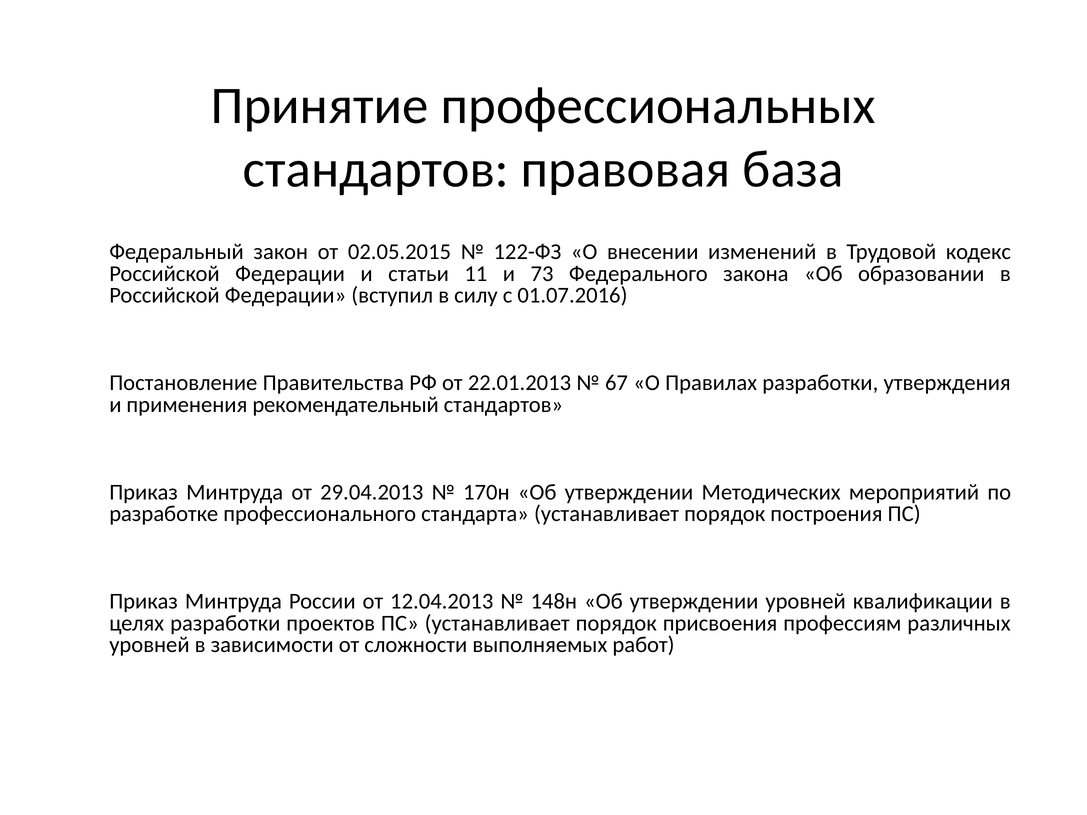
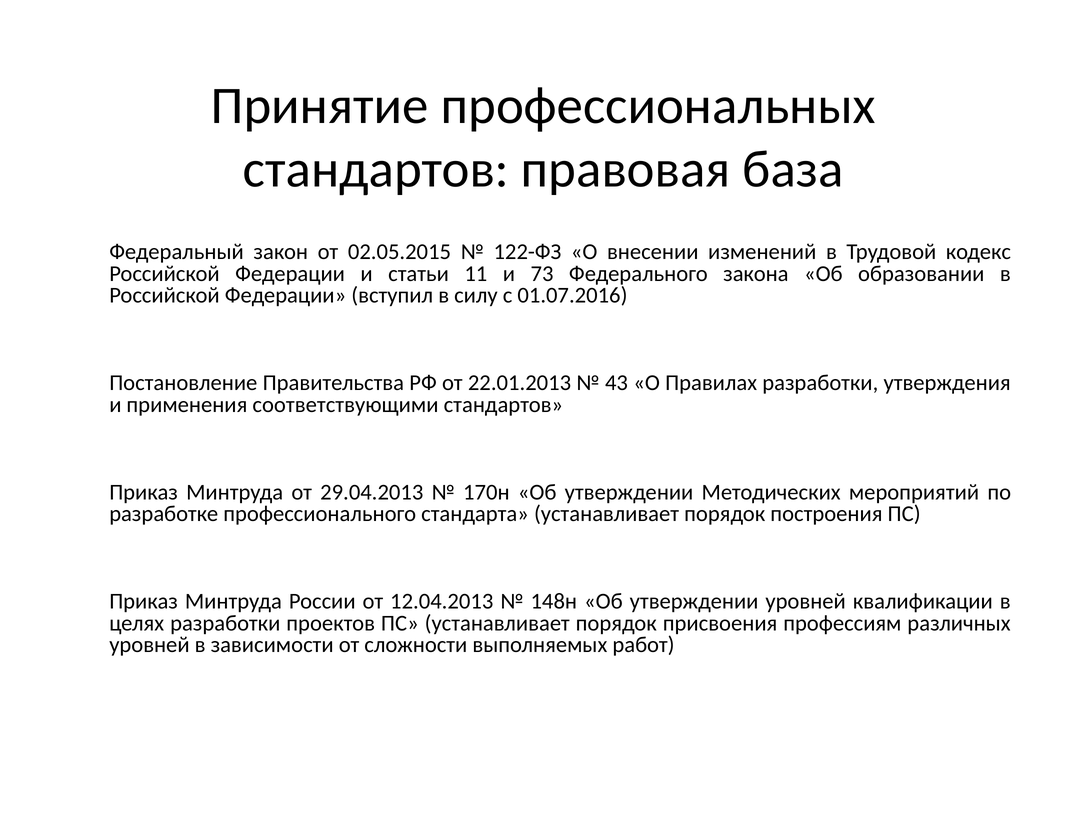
67: 67 -> 43 (616, 383)
рекомендательный: рекомендательный -> соответствующими (345, 405)
